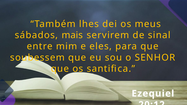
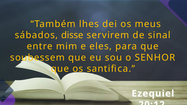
mais: mais -> disse (72, 35)
